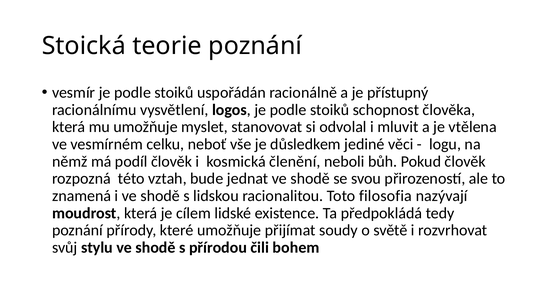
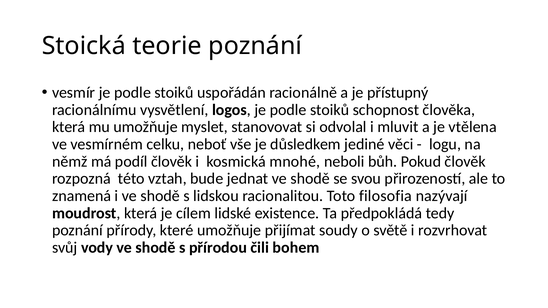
členění: členění -> mnohé (295, 162)
stylu: stylu -> vody (97, 248)
